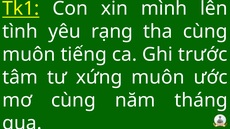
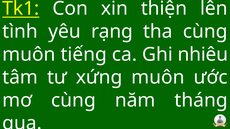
mình: mình -> thiện (164, 9)
trước: trước -> nhiêu (203, 55)
